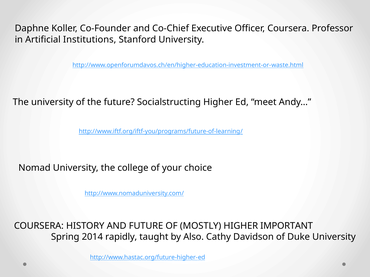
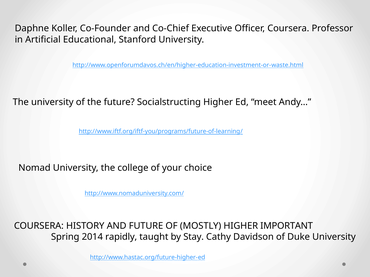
Institutions: Institutions -> Educational (90, 40)
Also: Also -> Stay (194, 237)
